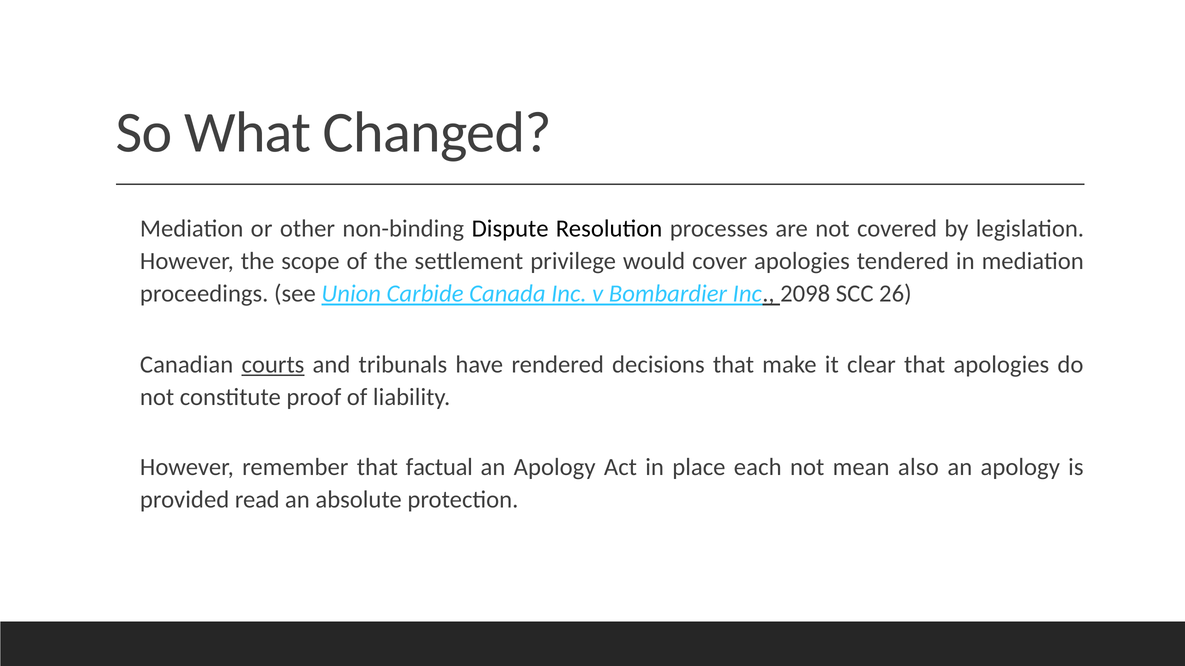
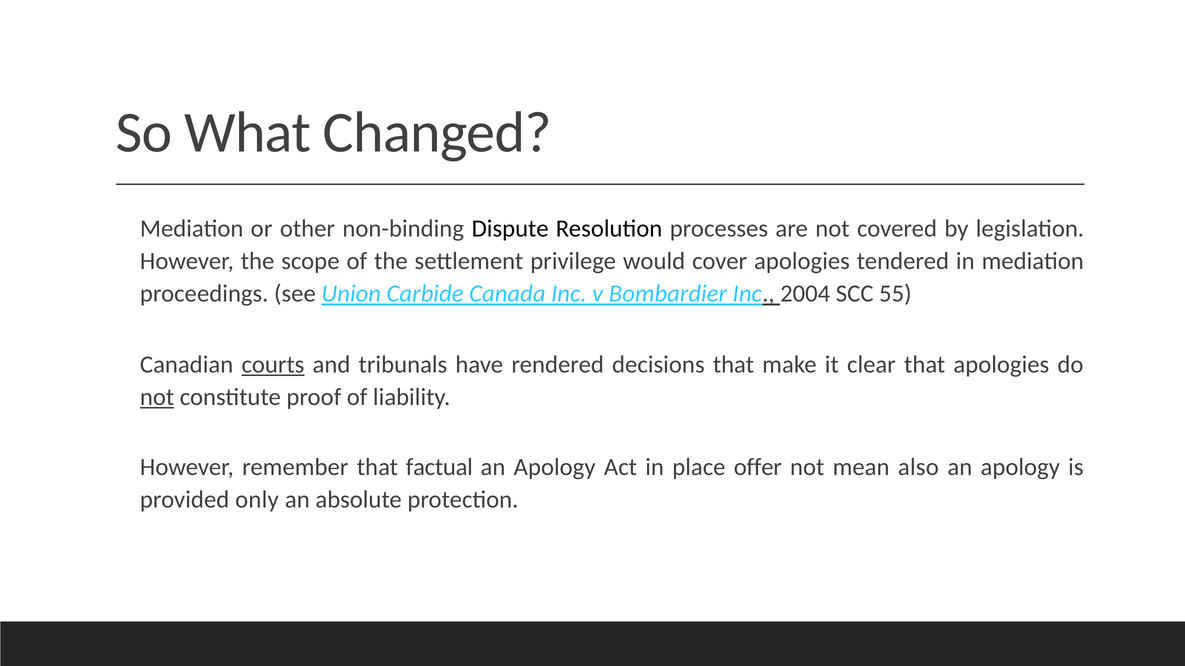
2098: 2098 -> 2004 (805, 294)
26: 26 -> 55 (895, 294)
not underline: none -> present (157, 397)
each: each -> offer (758, 467)
read: read -> only (257, 500)
